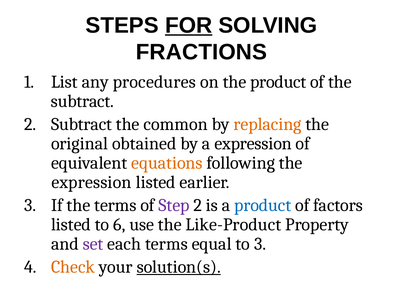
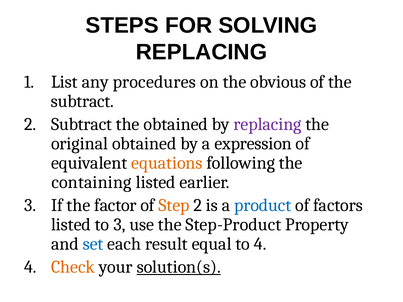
FOR underline: present -> none (189, 25)
FRACTIONS: FRACTIONS -> REPLACING (202, 52)
the product: product -> obvious (278, 82)
the common: common -> obtained (176, 124)
replacing colour: orange -> purple (267, 124)
expression: expression -> containing (91, 182)
the terms: terms -> factor (115, 205)
Step colour: purple -> orange (174, 205)
to 6: 6 -> 3 (119, 225)
Like-Product: Like-Product -> Step-Product (233, 225)
set colour: purple -> blue (93, 244)
each terms: terms -> result (166, 244)
to 3: 3 -> 4 (260, 244)
